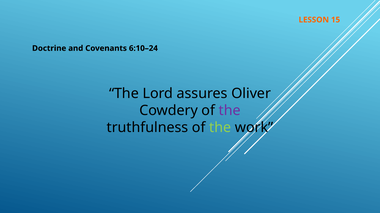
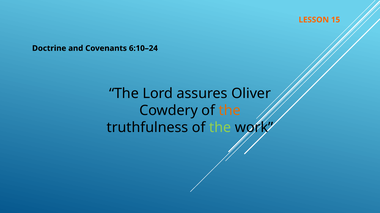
the colour: purple -> orange (230, 111)
